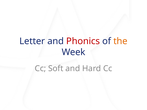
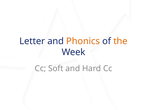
Phonics colour: red -> orange (83, 41)
